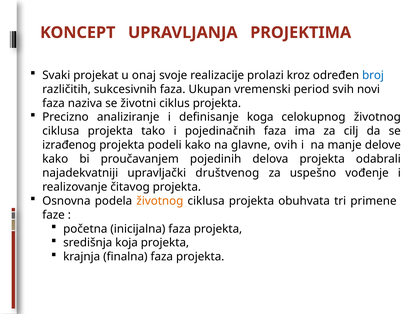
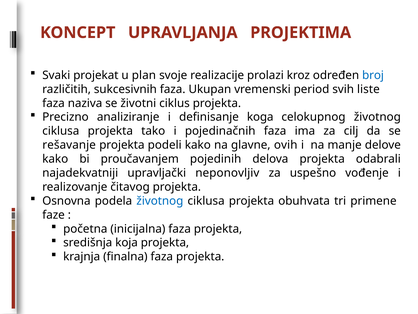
onaj: onaj -> plan (144, 75)
novi: novi -> liste (368, 89)
izrađenog: izrađenog -> rešavanje (69, 145)
društvenog: društvenog -> neponovljiv (227, 173)
životnog colour: orange -> blue (160, 201)
